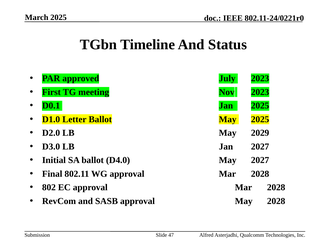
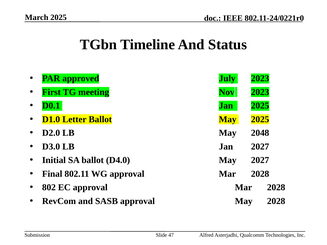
2029: 2029 -> 2048 (260, 133)
